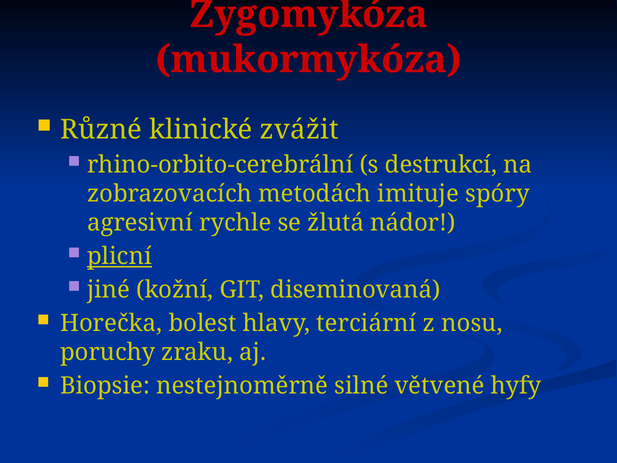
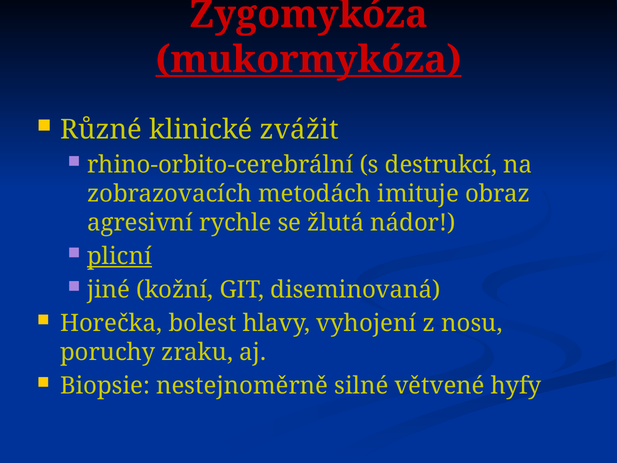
mukormykóza underline: none -> present (309, 60)
spóry: spóry -> obraz (498, 194)
terciární: terciární -> vyhojení (366, 323)
